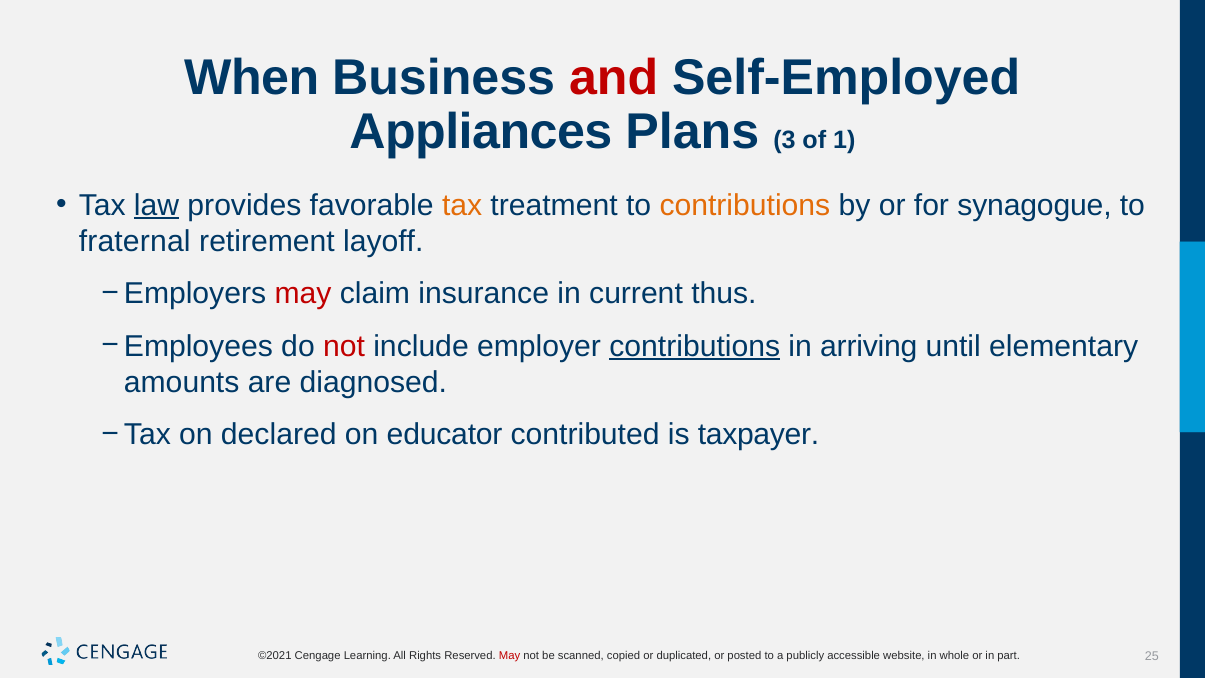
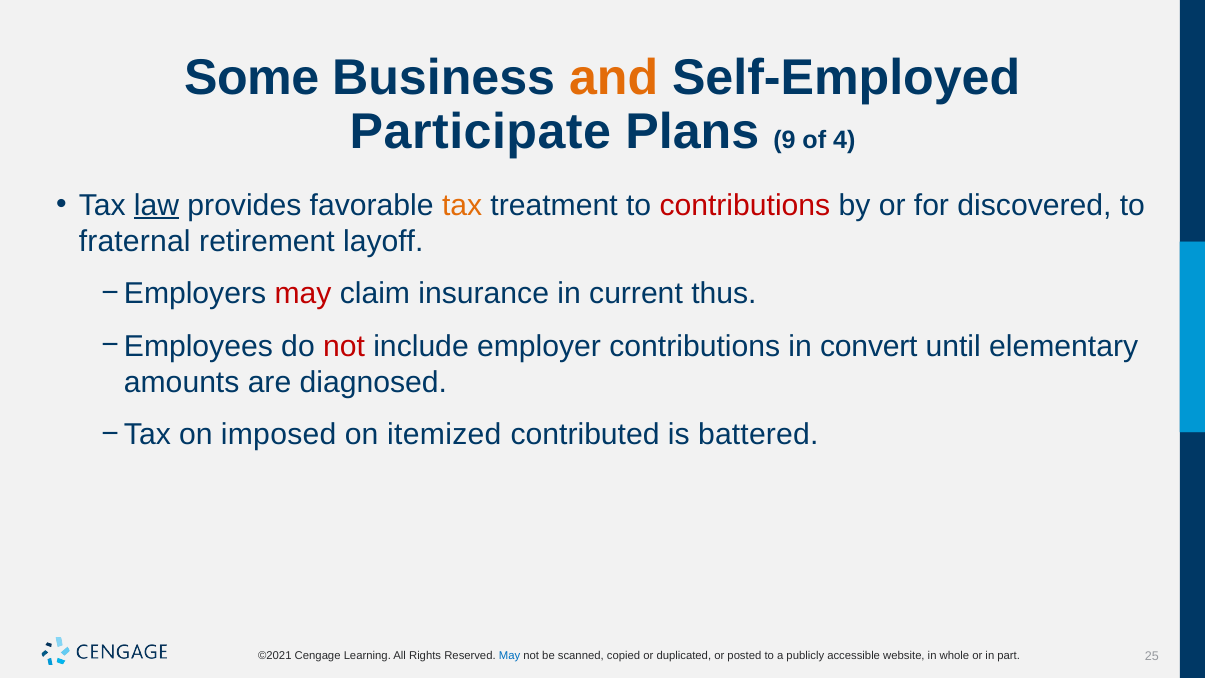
When: When -> Some (252, 78)
and colour: red -> orange (614, 78)
Appliances: Appliances -> Participate (480, 132)
3: 3 -> 9 (784, 141)
1: 1 -> 4 (844, 141)
contributions colour: orange -> red (745, 205)
synagogue: synagogue -> discovered (1034, 205)
contributions underline: present -> none (695, 346)
arriving: arriving -> convert (869, 346)
declared: declared -> imposed (279, 435)
educator: educator -> itemized (444, 435)
taxpayer: taxpayer -> battered (758, 435)
May colour: red -> blue (510, 655)
